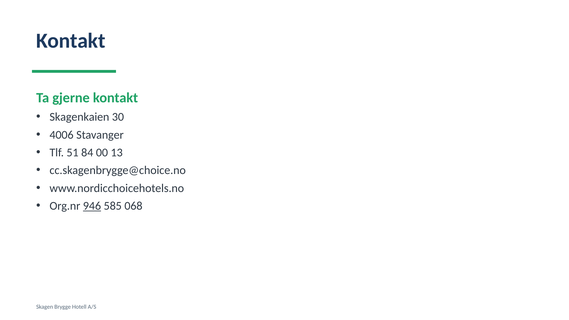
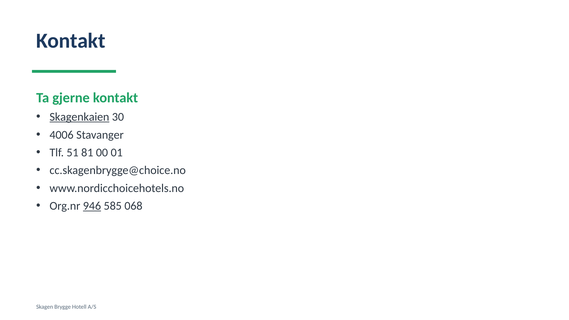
Skagenkaien underline: none -> present (79, 117)
84: 84 -> 81 (87, 153)
13: 13 -> 01 (117, 153)
